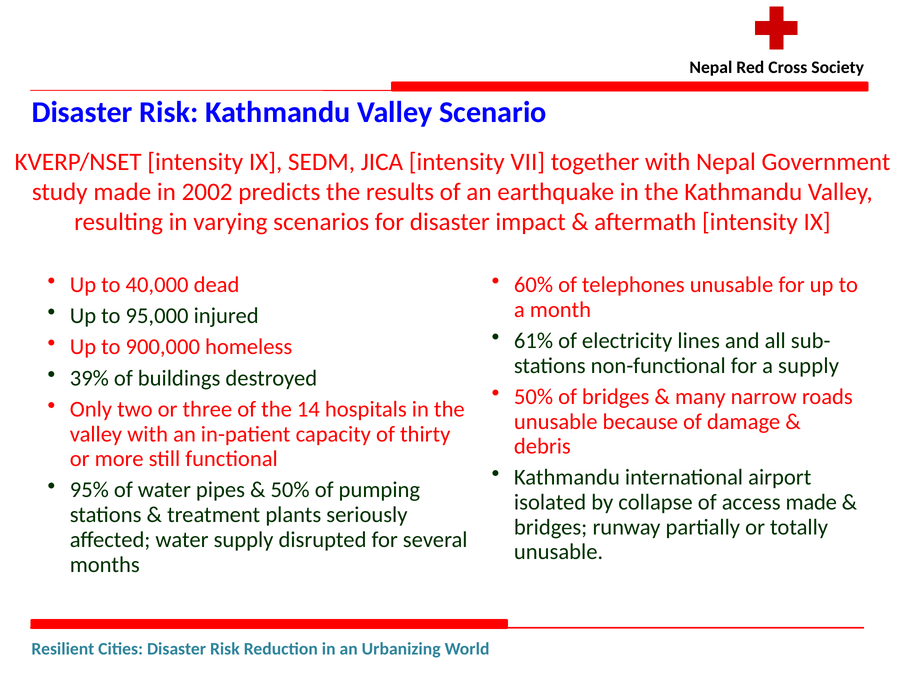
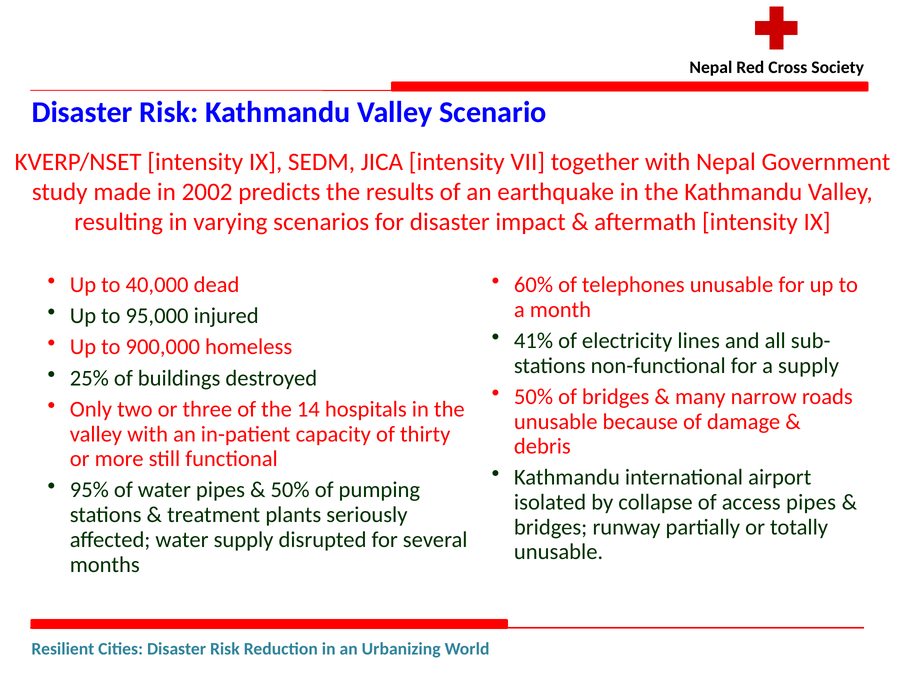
61%: 61% -> 41% (534, 341)
39%: 39% -> 25% (89, 379)
access made: made -> pipes (811, 503)
